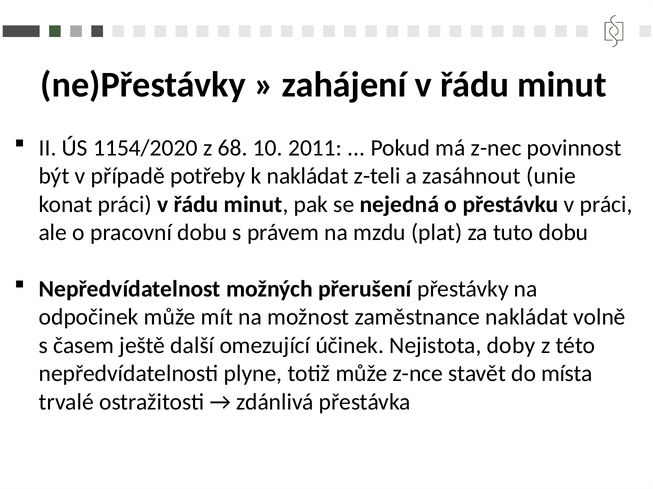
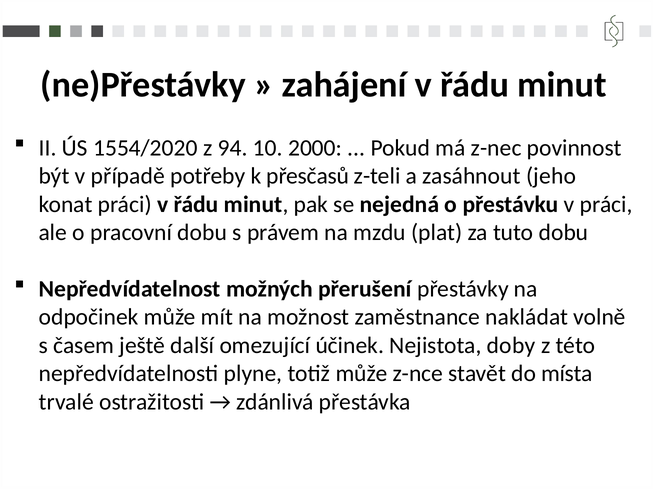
1154/2020: 1154/2020 -> 1554/2020 (145, 148)
68: 68 -> 94 (233, 148)
2011: 2011 -> 2000 (315, 148)
k nakládat: nakládat -> přesčasů (308, 176)
unie: unie -> jeho (551, 176)
